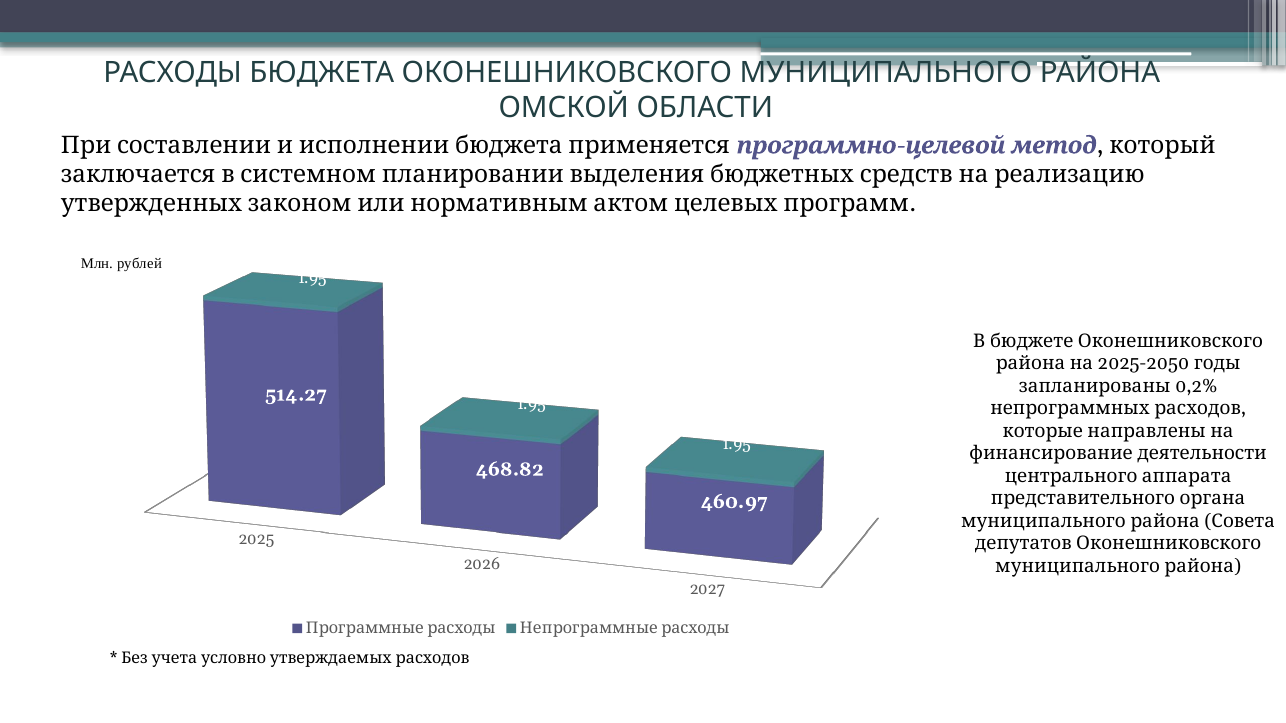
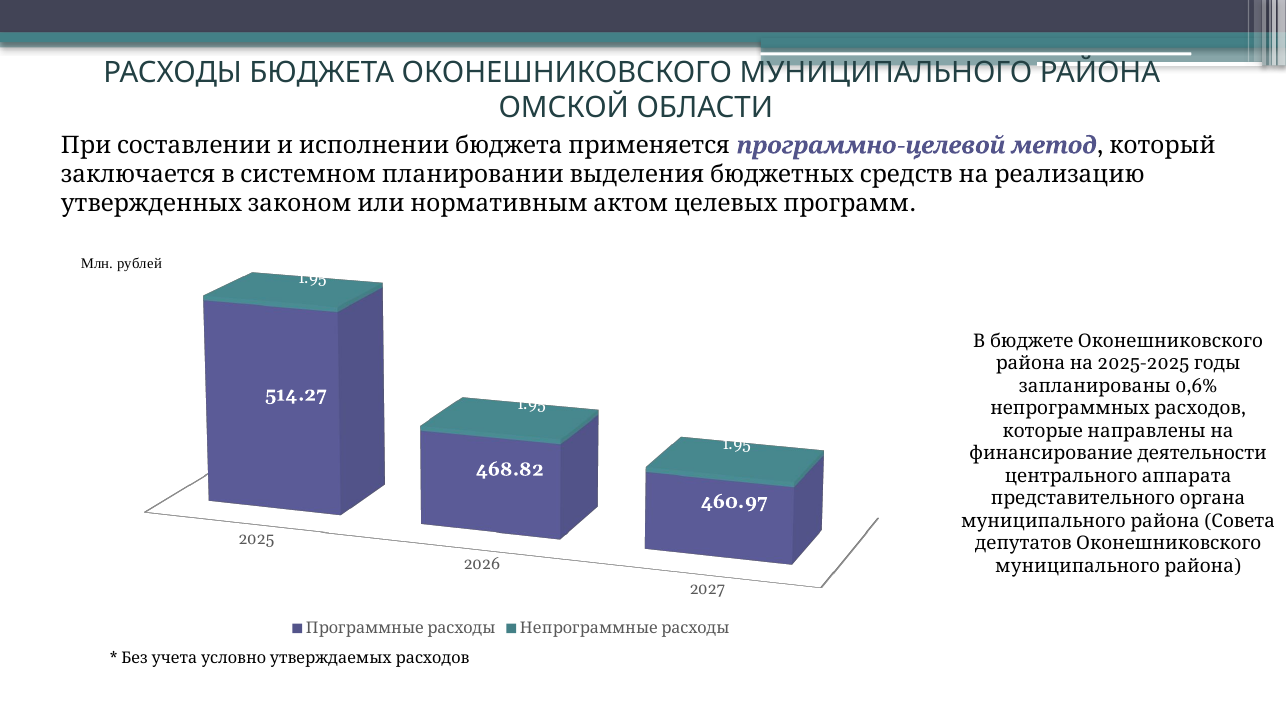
2025-2050: 2025-2050 -> 2025-2025 (1143, 364)
0,2%: 0,2% -> 0,6% (1196, 386)
